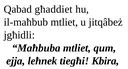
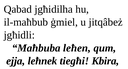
għaddiet: għaddiet -> jgħidilha (54, 9)
il-maħbub mtliet: mtliet -> ġmiel (64, 22)
Maħbuba mtliet: mtliet -> leħen (77, 48)
